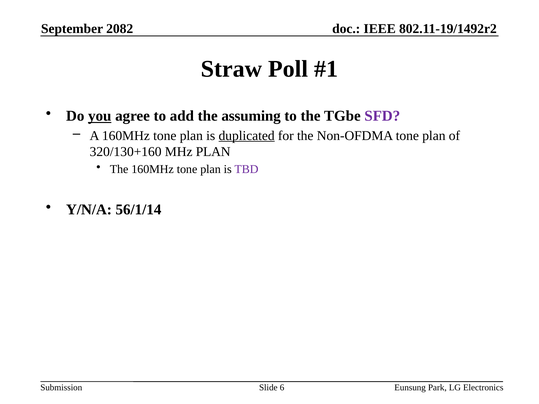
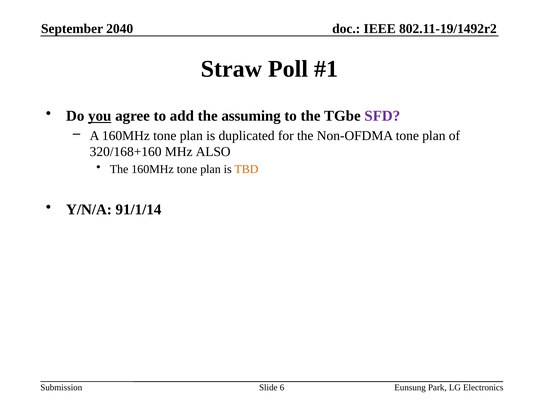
2082: 2082 -> 2040 (120, 29)
duplicated underline: present -> none (247, 136)
320/130+160: 320/130+160 -> 320/168+160 (126, 152)
MHz PLAN: PLAN -> ALSO (213, 152)
TBD colour: purple -> orange (246, 169)
56/1/14: 56/1/14 -> 91/1/14 (138, 210)
